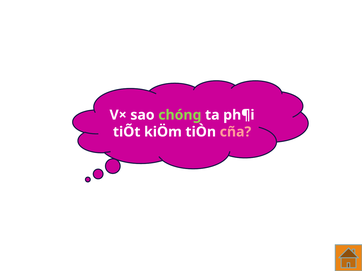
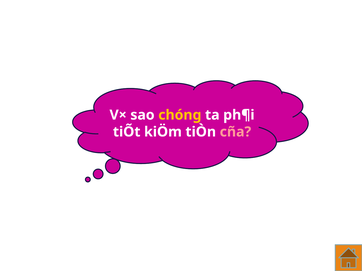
chóng colour: light green -> yellow (180, 115)
